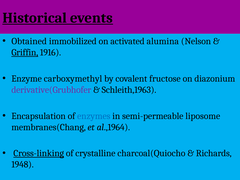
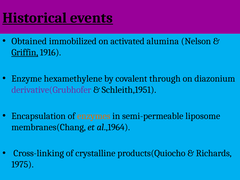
carboxymethyl: carboxymethyl -> hexamethylene (73, 79)
fructose: fructose -> through (165, 79)
Schleith,1963: Schleith,1963 -> Schleith,1951 (129, 90)
enzymes colour: blue -> orange (94, 116)
Cross-linking underline: present -> none (39, 153)
charcoal(Quiocho: charcoal(Quiocho -> products(Quiocho (151, 153)
1948: 1948 -> 1975 (23, 164)
